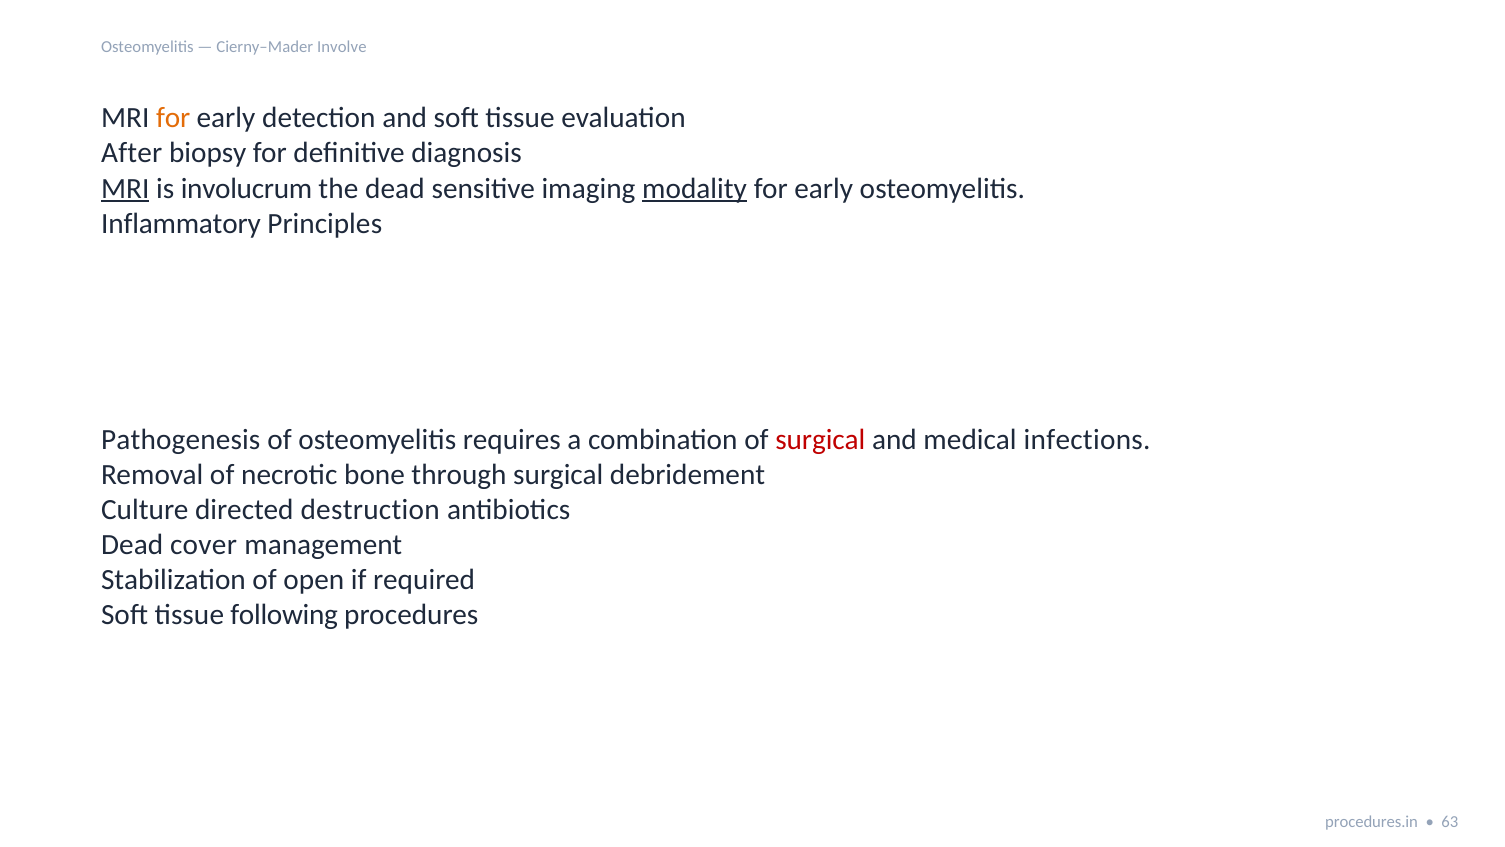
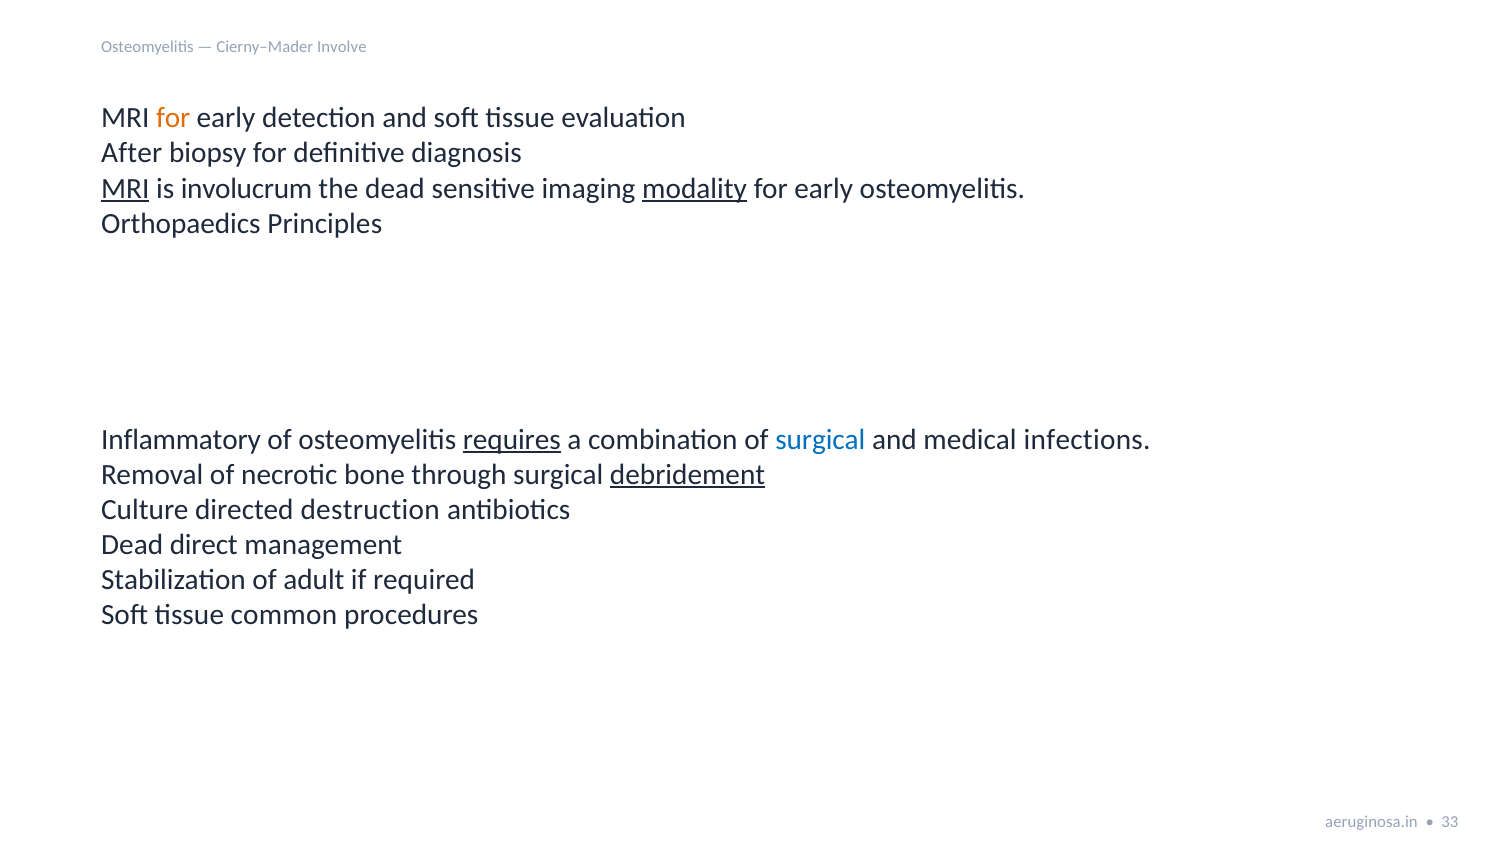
Inflammatory: Inflammatory -> Orthopaedics (181, 223)
Pathogenesis: Pathogenesis -> Inflammatory (181, 439)
requires underline: none -> present (512, 439)
surgical colour: red -> blue (820, 439)
debridement underline: none -> present (688, 474)
cover: cover -> direct (204, 545)
open: open -> adult (314, 580)
following: following -> common (284, 615)
procedures.in: procedures.in -> aeruginosa.in (1371, 821)
63: 63 -> 33 (1450, 821)
